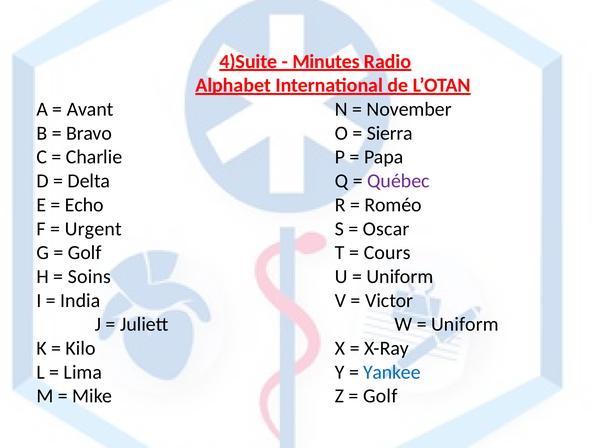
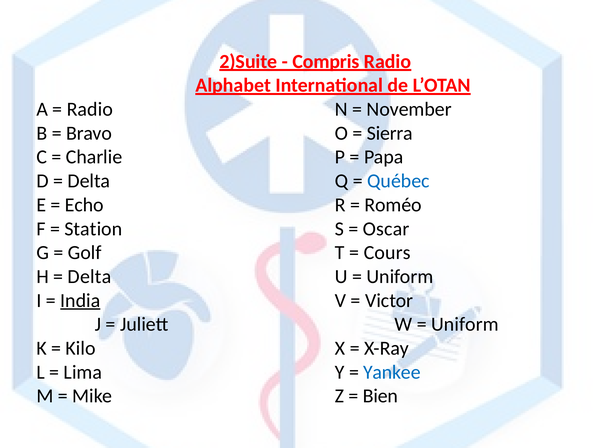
4)Suite: 4)Suite -> 2)Suite (248, 61)
Minutes: Minutes -> Compris (326, 61)
Avant: Avant -> Radio (90, 109)
Québec colour: purple -> blue (398, 181)
Urgent: Urgent -> Station (93, 229)
Soins: Soins -> Delta (89, 276)
India underline: none -> present (80, 300)
Golf: Golf -> Bien (381, 396)
